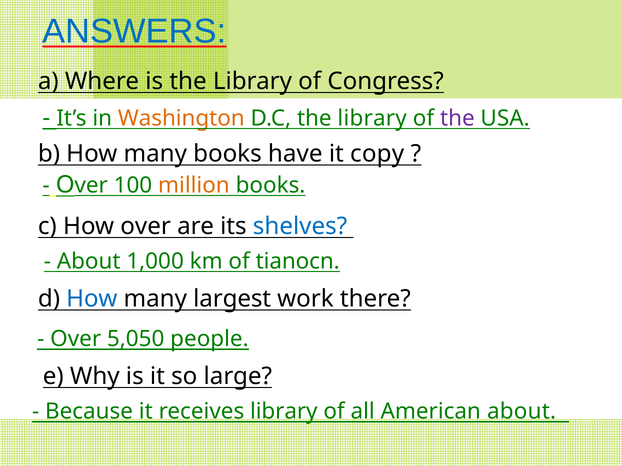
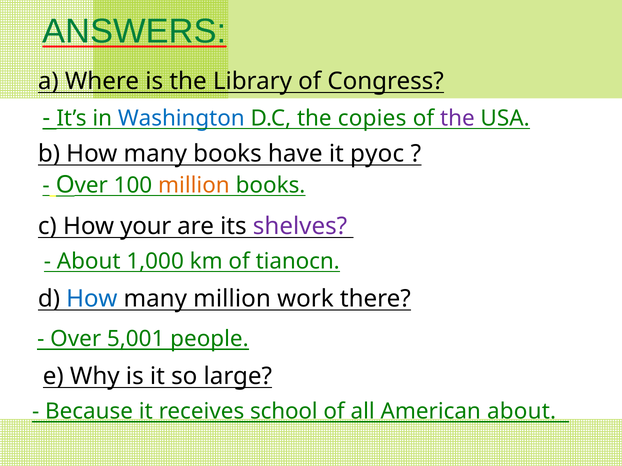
ANSWERS colour: blue -> green (134, 31)
Washington colour: orange -> blue (181, 118)
D.C the library: library -> copies (372, 118)
copy: copy -> pyoc (377, 154)
How over: over -> your (146, 227)
shelves colour: blue -> purple (300, 227)
many largest: largest -> million (232, 299)
5,050: 5,050 -> 5,001 (136, 339)
receives library: library -> school (284, 412)
